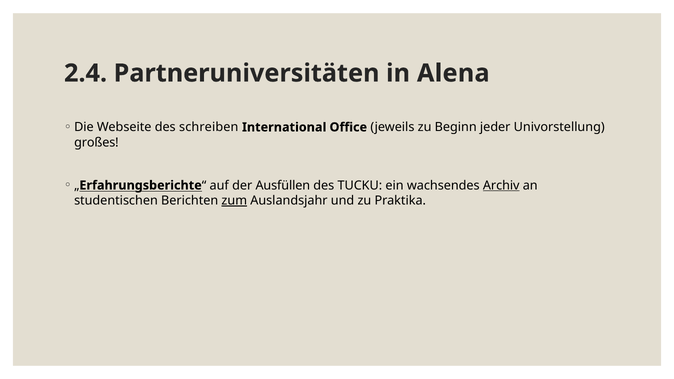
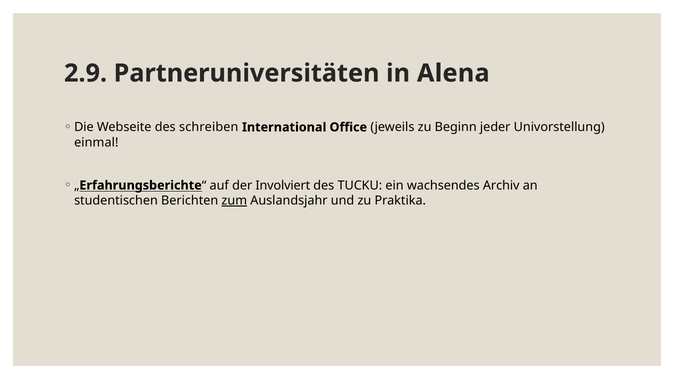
2.4: 2.4 -> 2.9 (86, 73)
großes: großes -> einmal (96, 142)
Ausfüllen: Ausfüllen -> Involviert (283, 185)
Archiv underline: present -> none (501, 185)
